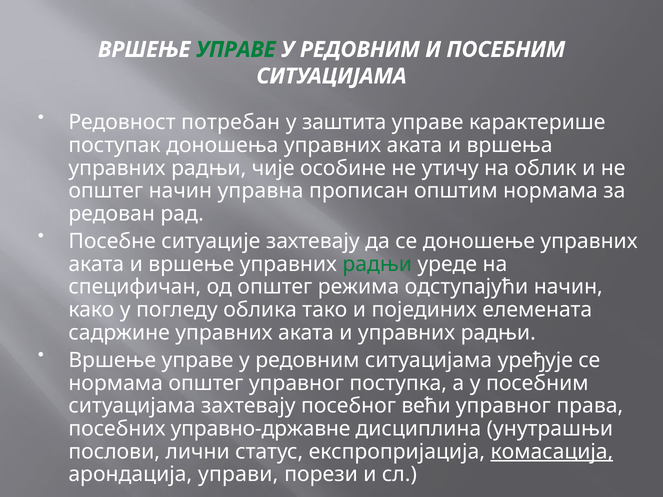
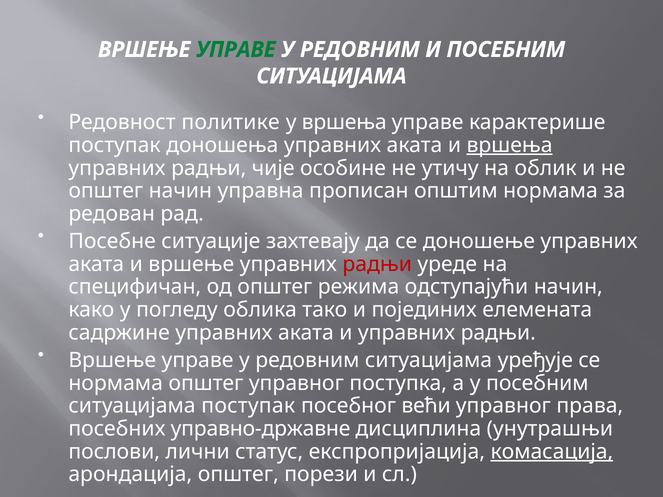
потребан: потребан -> политике (231, 122)
у заштита: заштита -> вршења (344, 122)
вршења underline: none -> present (510, 145)
радњи colour: green -> red (377, 264)
ситуацијама захтевају: захтевају -> поступак (248, 406)
арондација управи: управи -> општег (238, 475)
